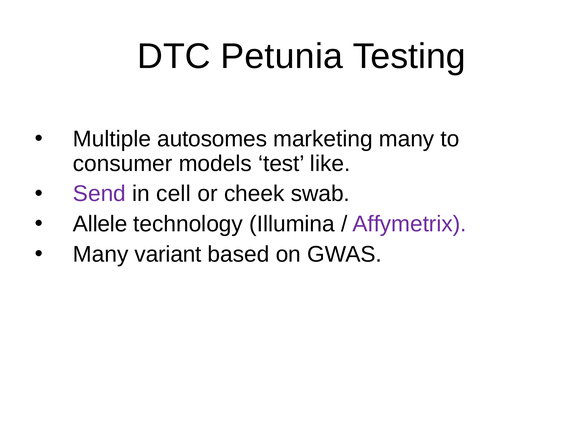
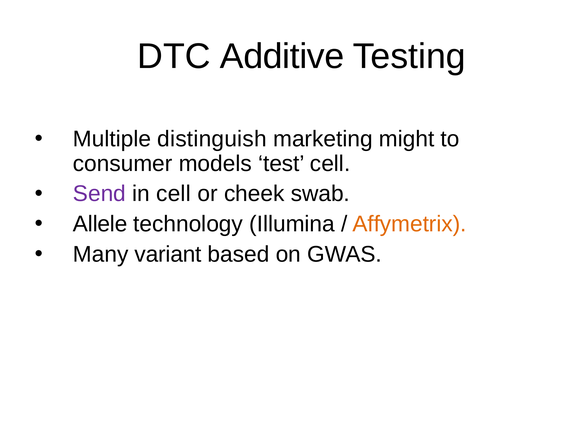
Petunia: Petunia -> Additive (282, 57)
autosomes: autosomes -> distinguish (212, 139)
marketing many: many -> might (407, 139)
test like: like -> cell (330, 164)
Affymetrix colour: purple -> orange (409, 224)
